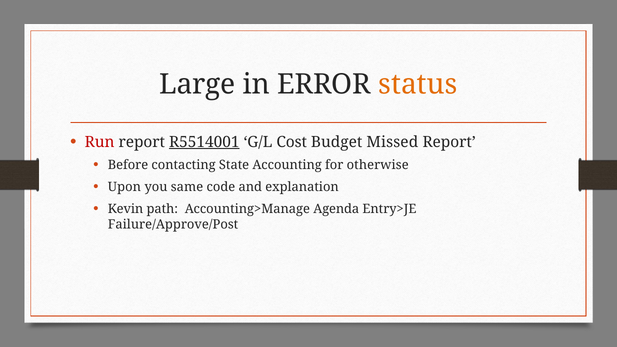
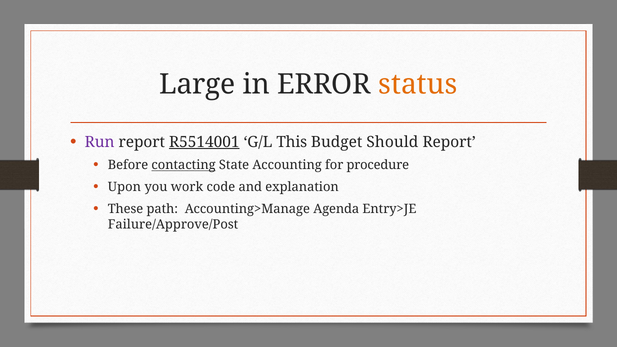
Run colour: red -> purple (100, 142)
Cost: Cost -> This (292, 142)
Missed: Missed -> Should (392, 142)
contacting underline: none -> present (184, 165)
otherwise: otherwise -> procedure (378, 165)
same: same -> work (187, 187)
Kevin: Kevin -> These (125, 209)
